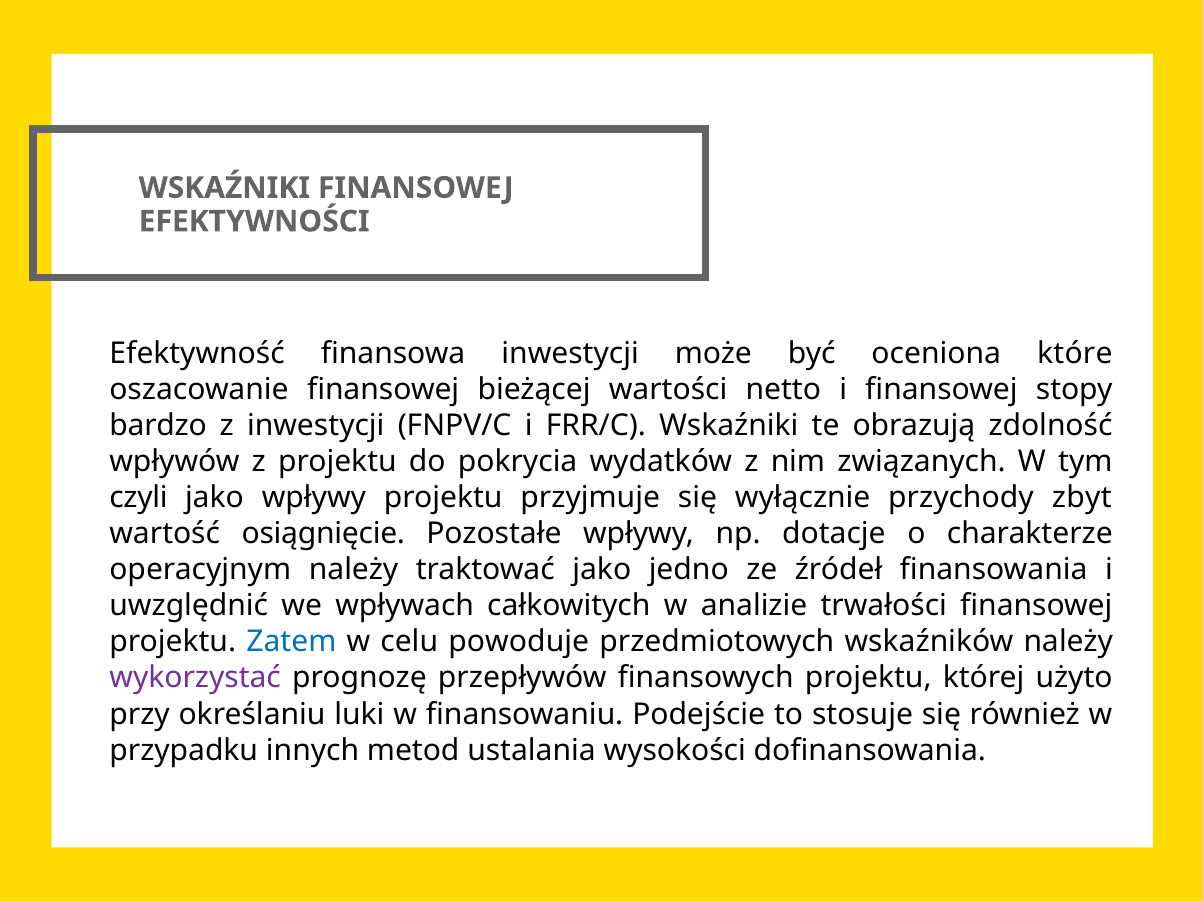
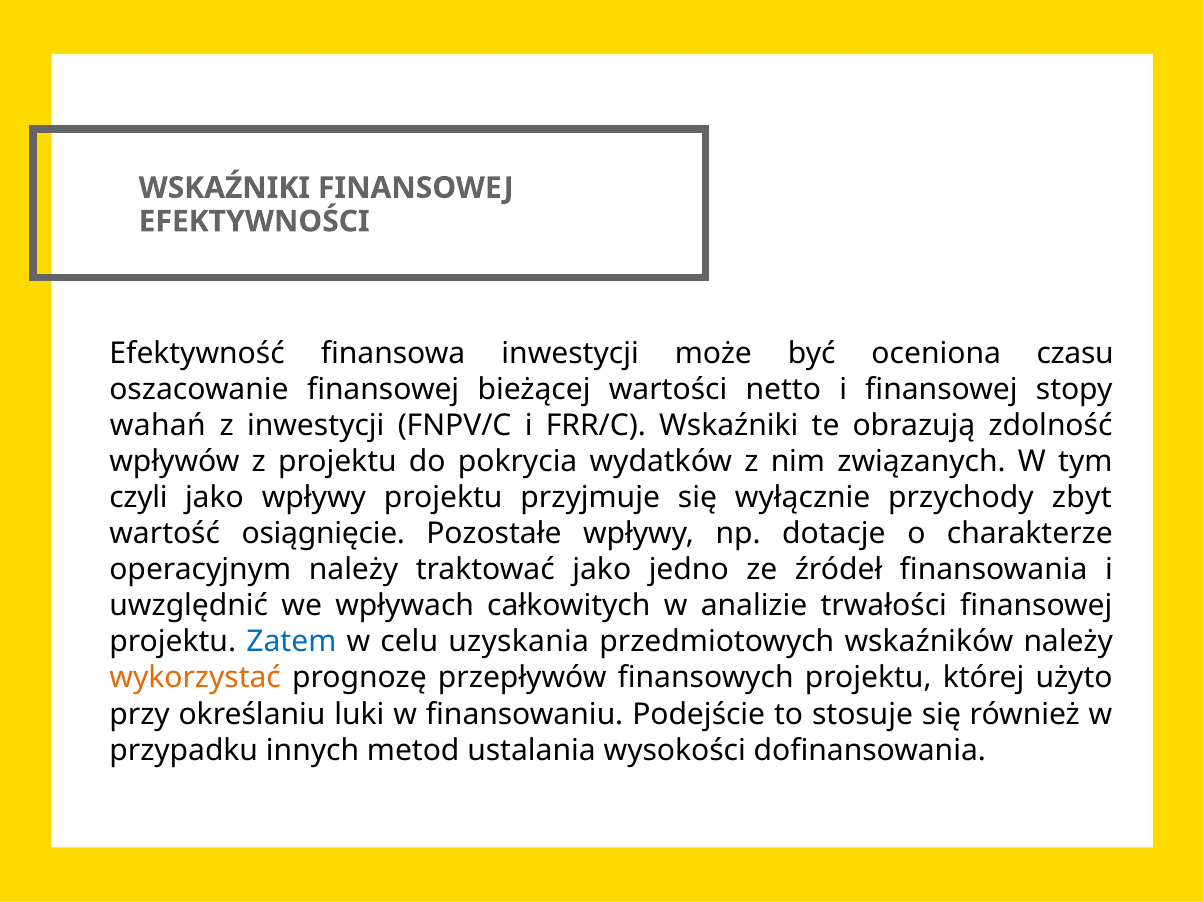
które: które -> czasu (1075, 353)
bardzo: bardzo -> wahań (158, 426)
powoduje: powoduje -> uzyskania (519, 642)
wykorzystać colour: purple -> orange (195, 678)
